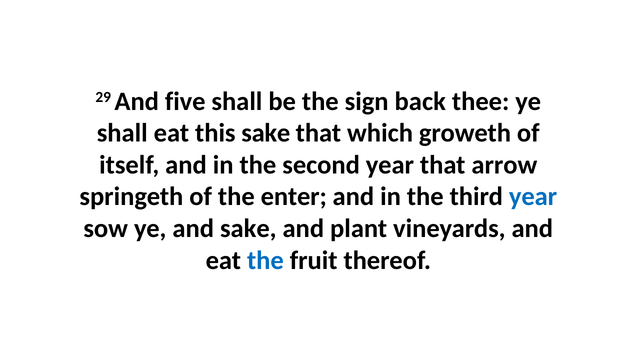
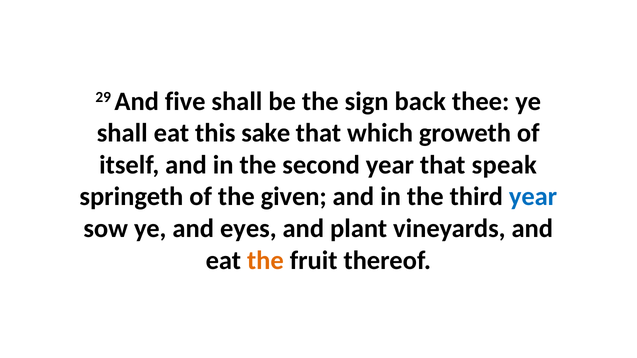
arrow: arrow -> speak (504, 165)
enter: enter -> given (294, 197)
and sake: sake -> eyes (248, 229)
the colour: blue -> orange (265, 261)
